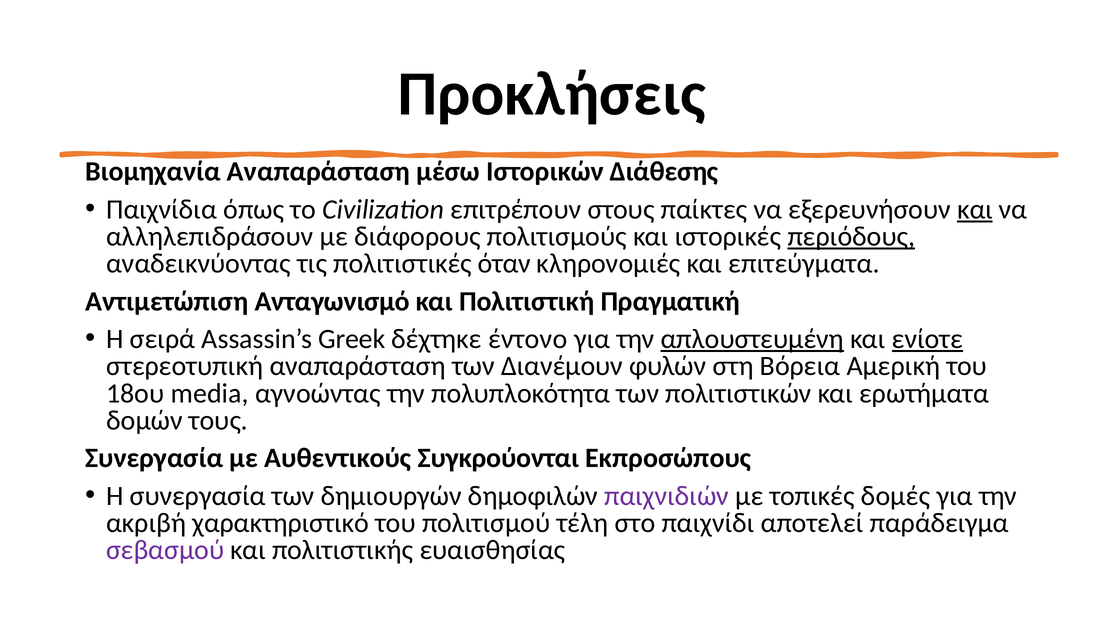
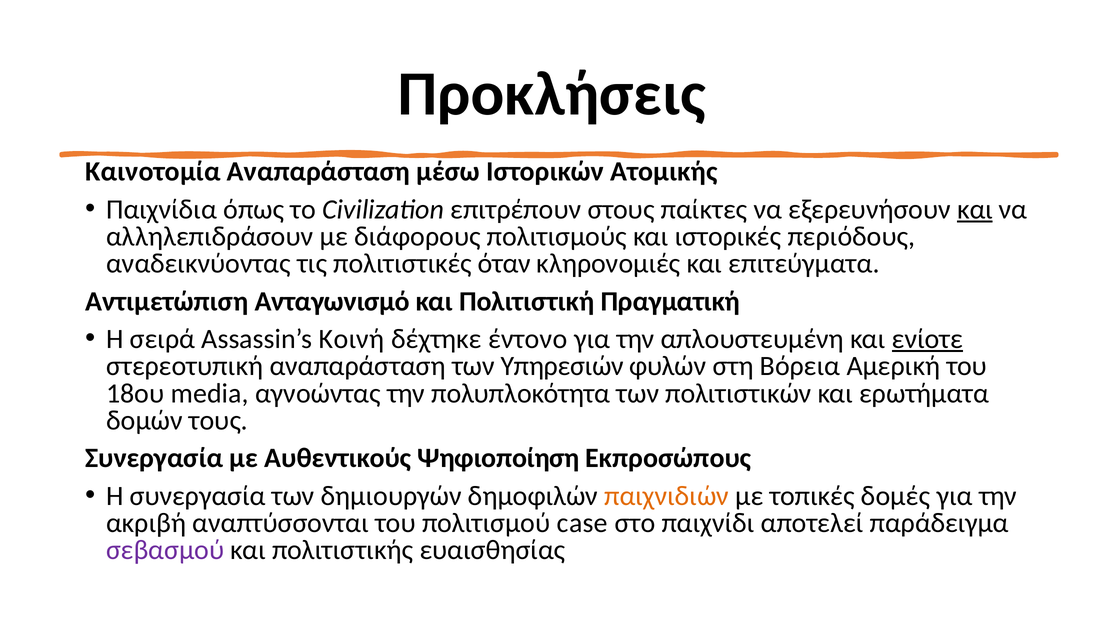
Βιομηχανία: Βιομηχανία -> Καινοτομία (153, 172)
Διάθεσης: Διάθεσης -> Ατομικής (664, 172)
περιόδους underline: present -> none (851, 237)
Greek: Greek -> Κοινή (351, 339)
απλουστευμένη underline: present -> none (752, 339)
Διανέμουν: Διανέμουν -> Υπηρεσιών (562, 366)
Συγκρούονται: Συγκρούονται -> Ψηφιοποίηση (498, 458)
παιχνιδιών colour: purple -> orange (667, 496)
χαρακτηριστικό: χαρακτηριστικό -> αναπτύσσονται (281, 523)
τέλη: τέλη -> case (582, 523)
